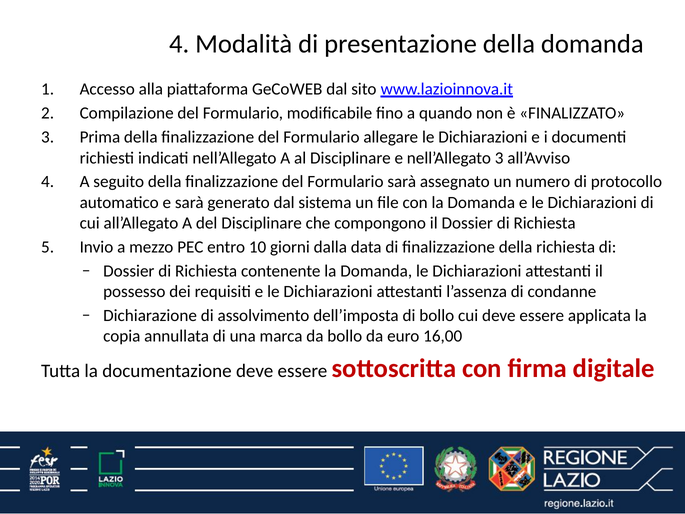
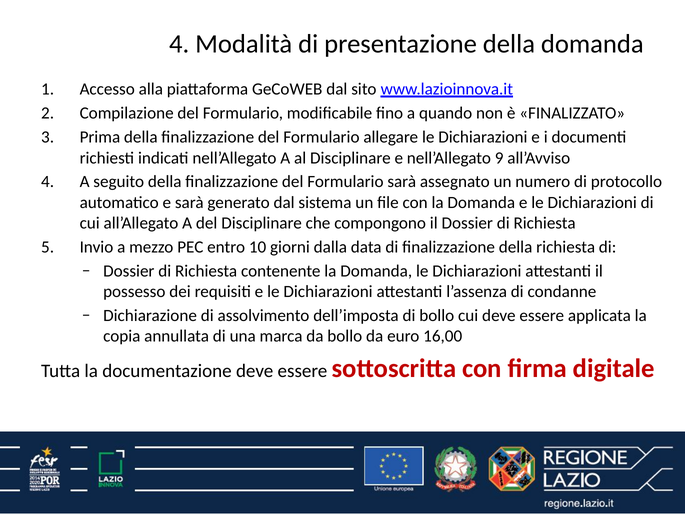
nell’Allegato 3: 3 -> 9 (499, 158)
